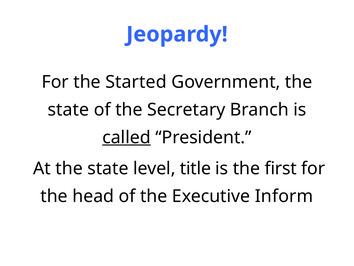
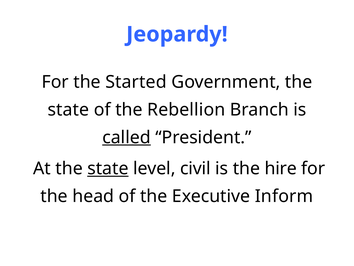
Secretary: Secretary -> Rebellion (186, 110)
state underline: none -> present (108, 168)
title: title -> civil (195, 168)
first: first -> hire (281, 168)
